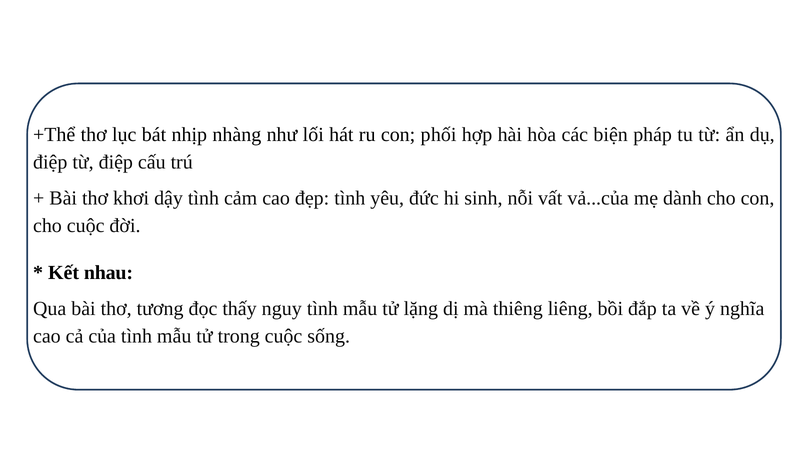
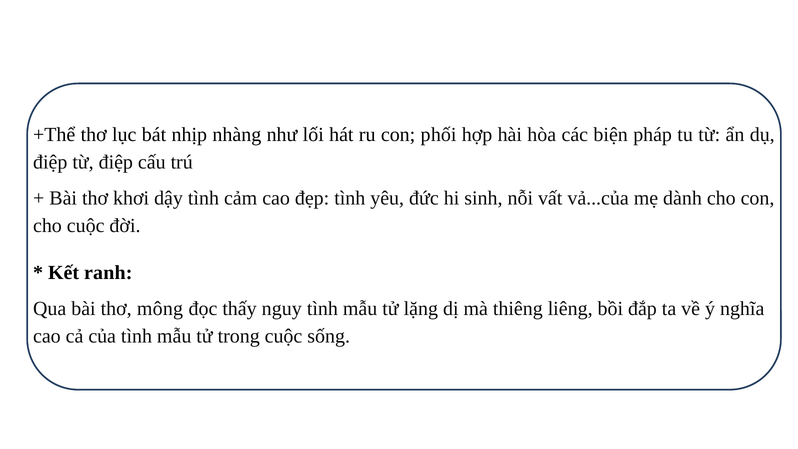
nhau: nhau -> ranh (108, 273)
tương: tương -> mông (160, 308)
